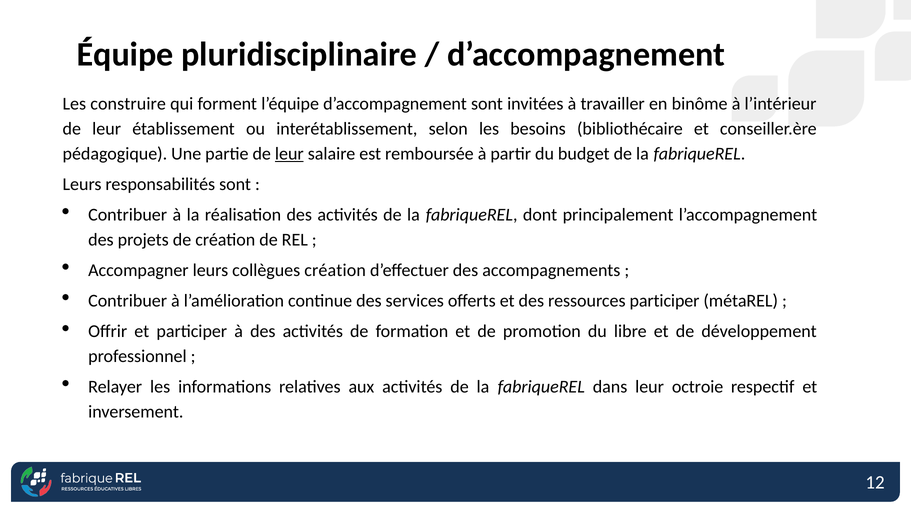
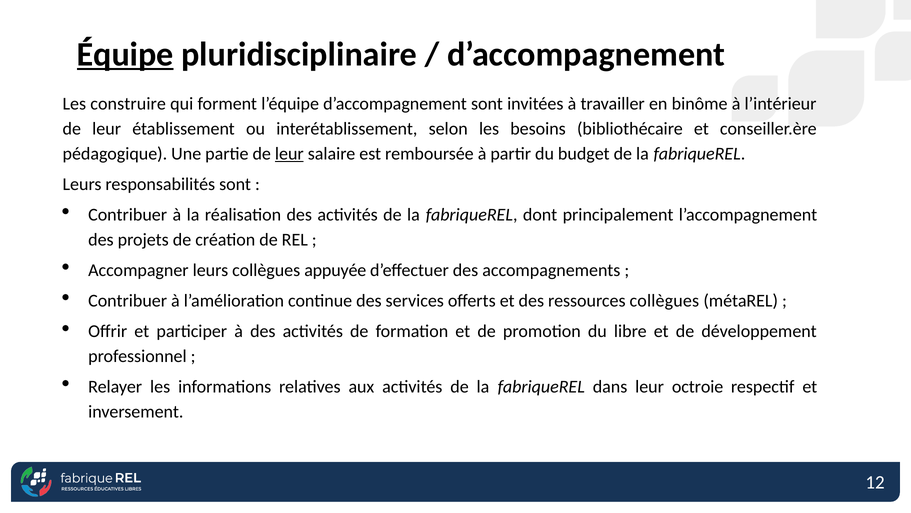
Équipe underline: none -> present (125, 54)
collègues création: création -> appuyée (335, 270)
ressources participer: participer -> collègues (664, 301)
